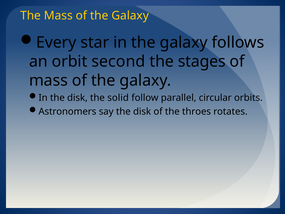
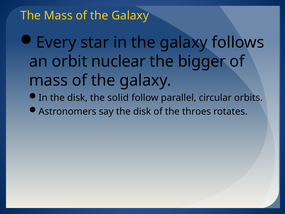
second: second -> nuclear (118, 61)
stages: stages -> bigger (202, 61)
